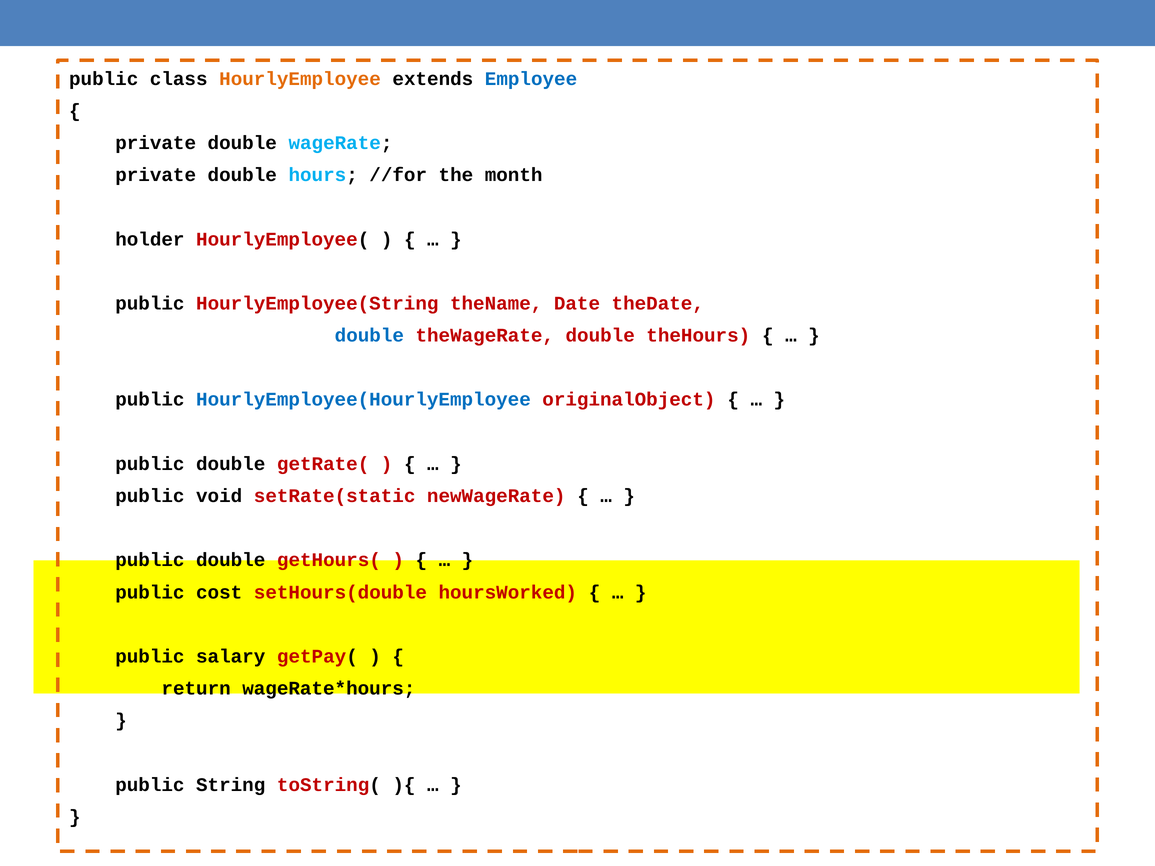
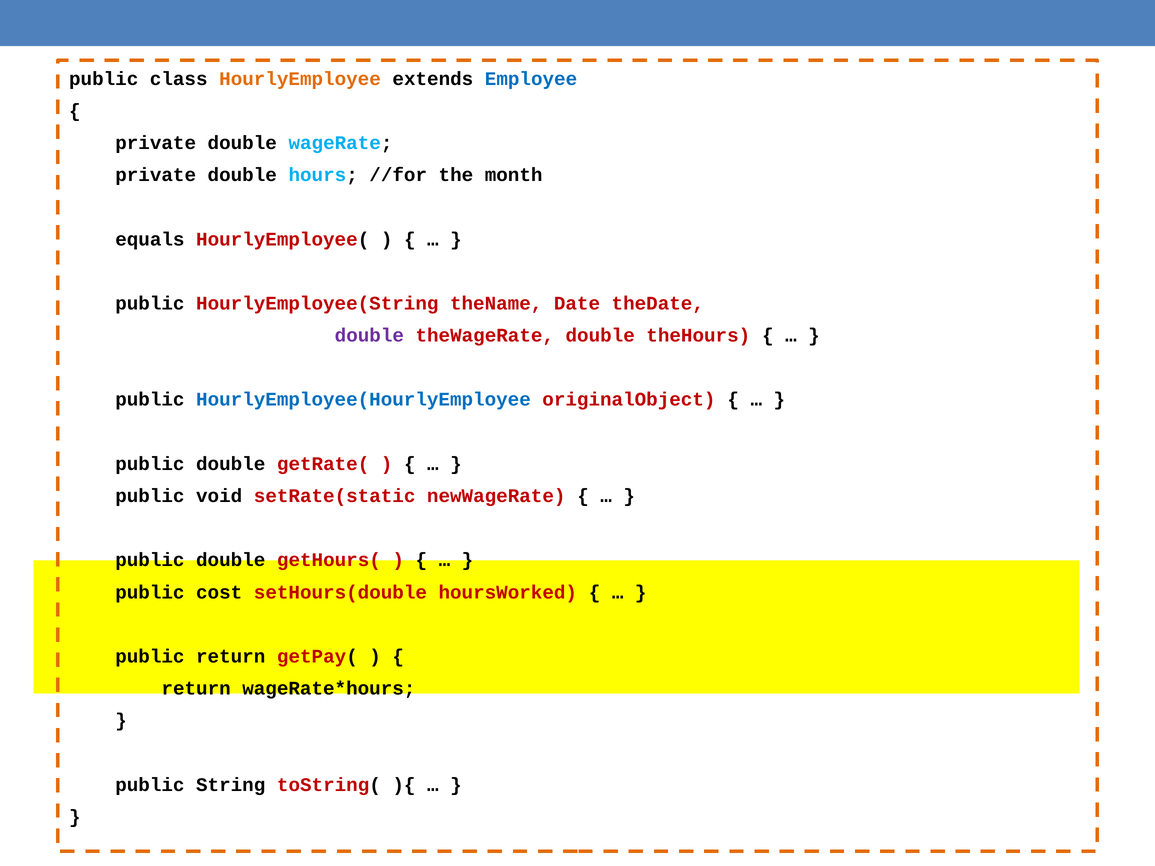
holder: holder -> equals (150, 239)
double colour: blue -> purple (369, 336)
public salary: salary -> return (231, 657)
